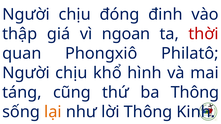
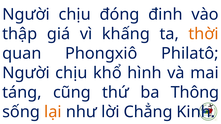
ngoan: ngoan -> khấng (126, 34)
thời colour: red -> orange (204, 34)
lời Thông: Thông -> Chẳng (148, 112)
